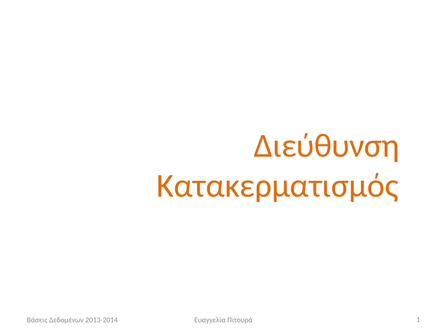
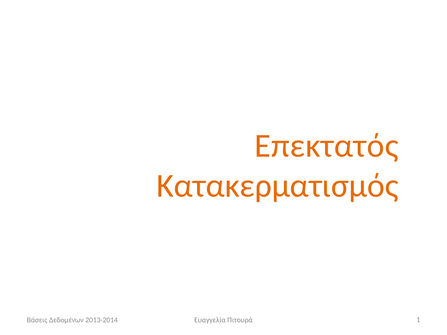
Διεύθυνση: Διεύθυνση -> Επεκτατός (326, 146)
